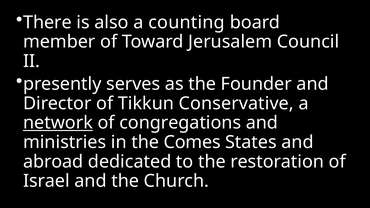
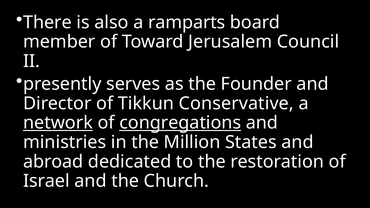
counting: counting -> ramparts (187, 22)
congregations underline: none -> present (180, 123)
Comes: Comes -> Million (192, 142)
